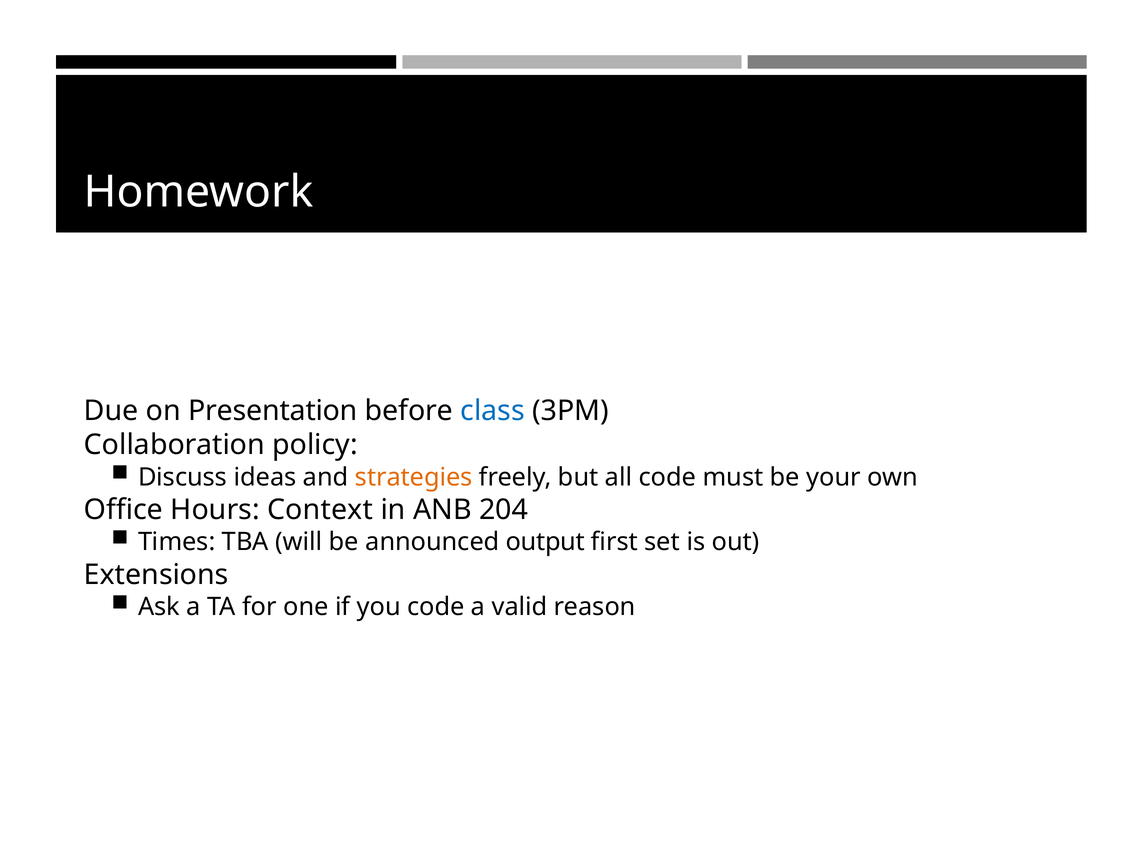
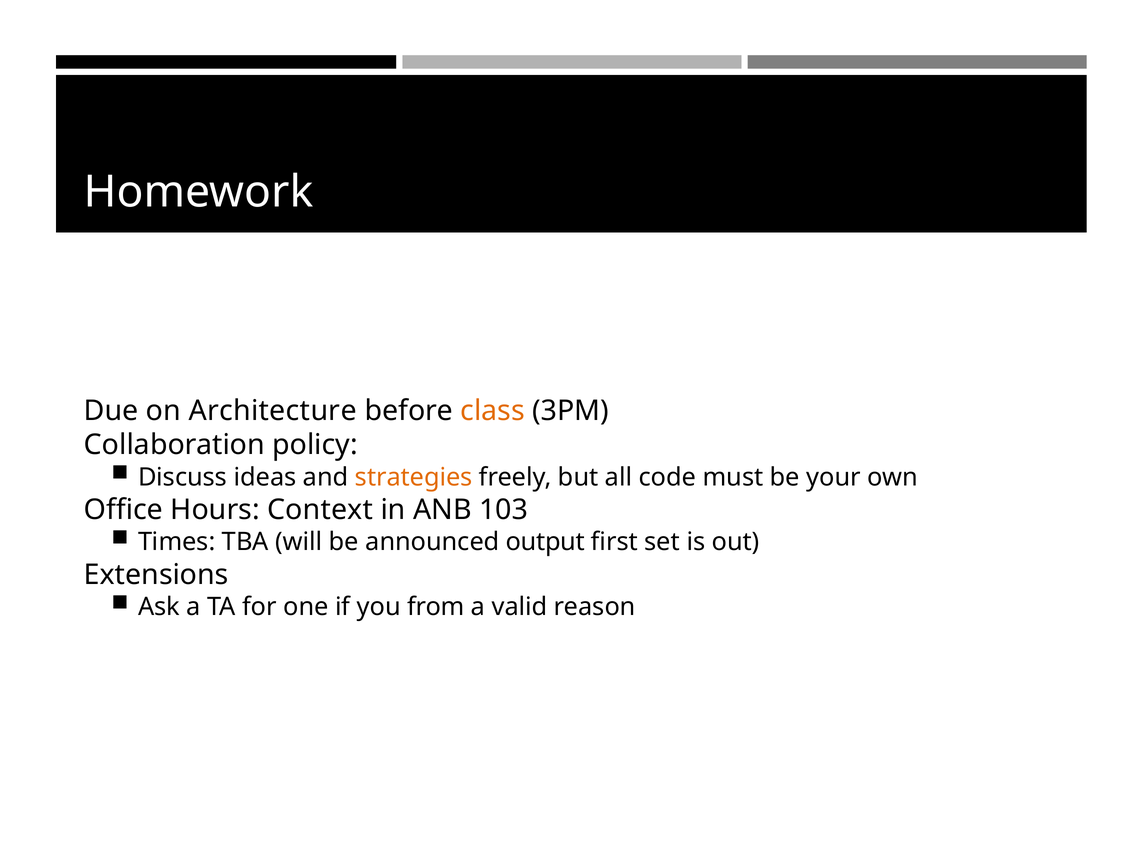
Presentation: Presentation -> Architecture (273, 411)
class colour: blue -> orange (493, 411)
204: 204 -> 103 (504, 510)
you code: code -> from (436, 607)
